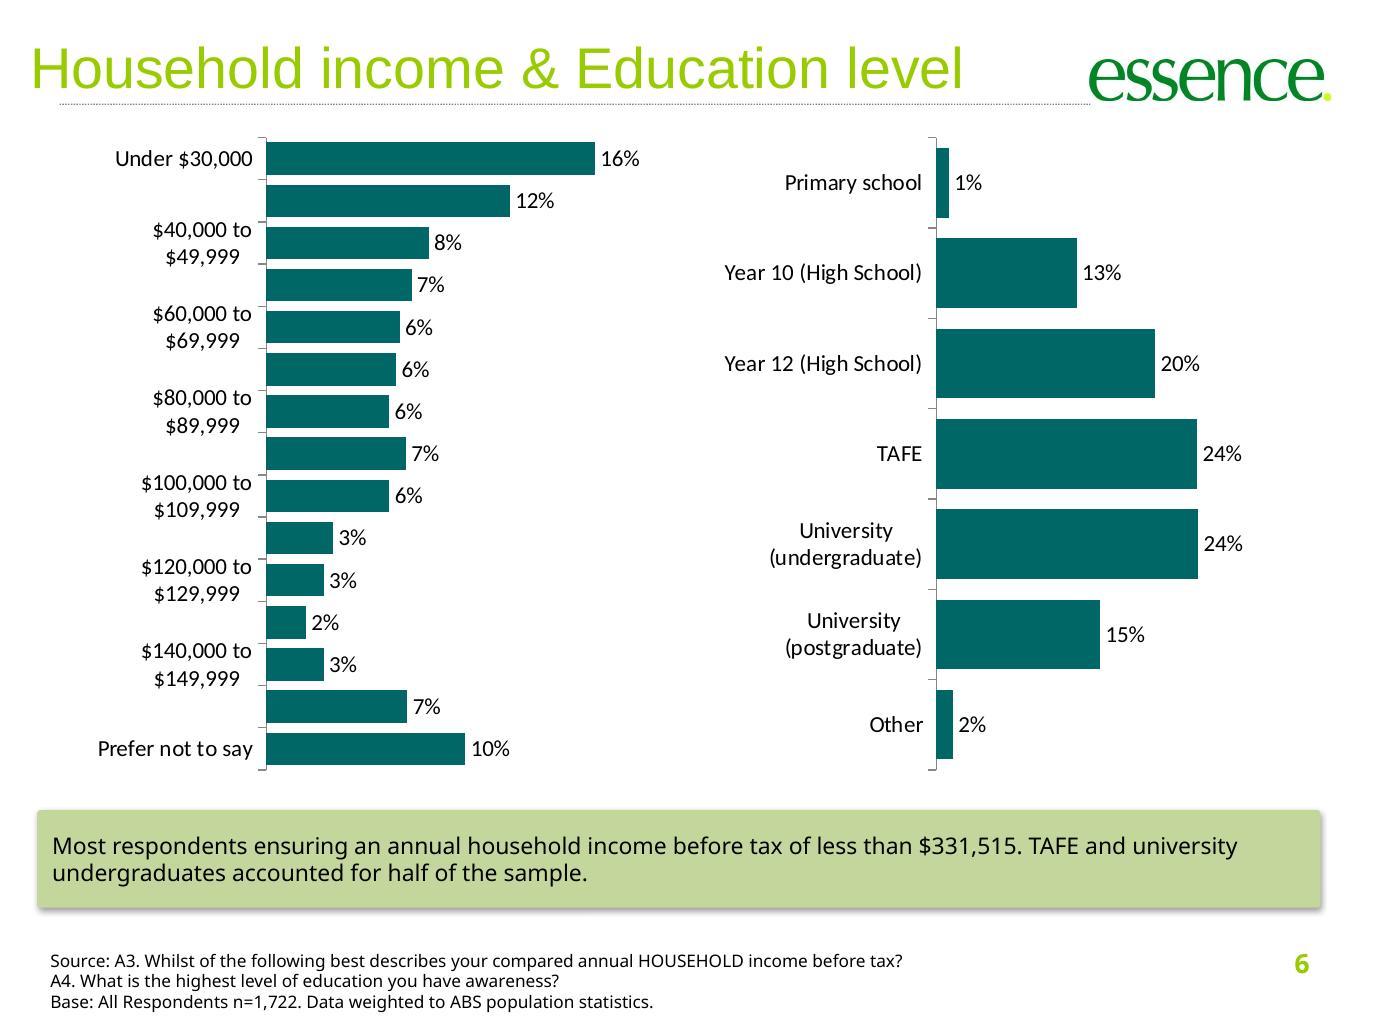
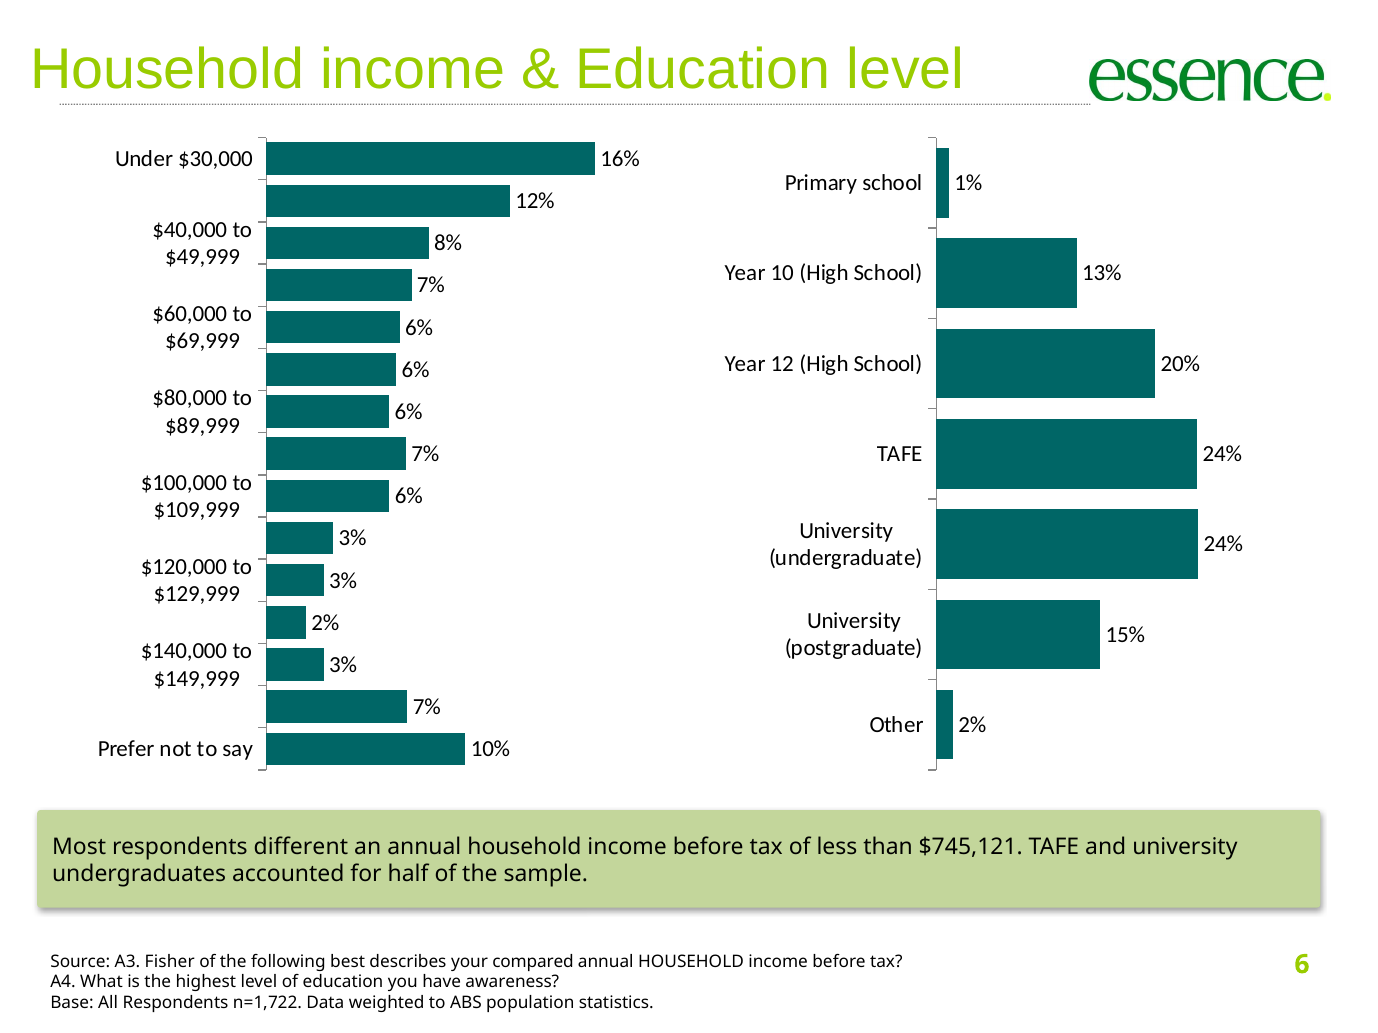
ensuring: ensuring -> different (301, 847)
$331,515: $331,515 -> $745,121 (971, 847)
Whilst: Whilst -> Fisher (170, 962)
